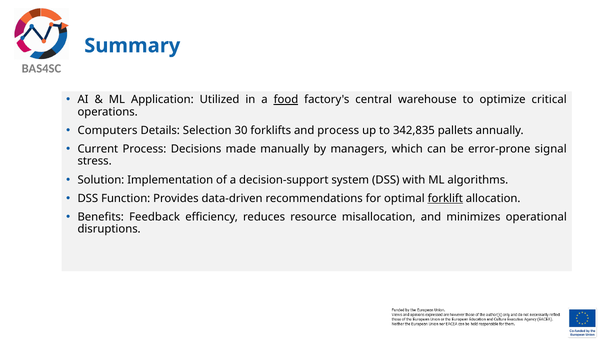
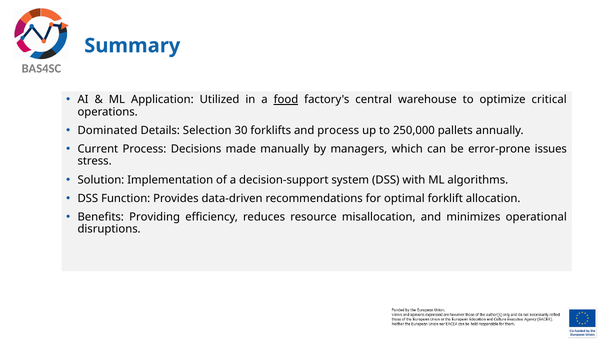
Computers: Computers -> Dominated (108, 130)
342,835: 342,835 -> 250,000 (414, 130)
signal: signal -> issues (551, 149)
forklift underline: present -> none (445, 198)
Feedback: Feedback -> Providing (155, 217)
